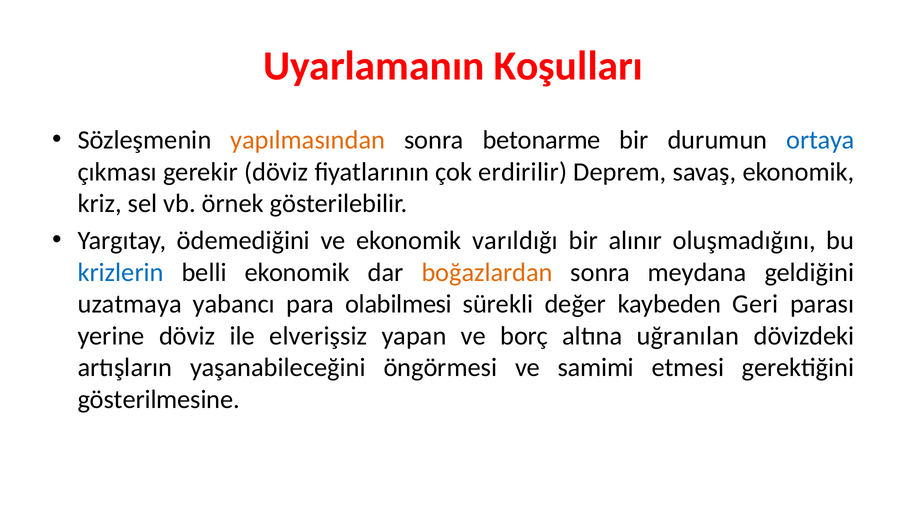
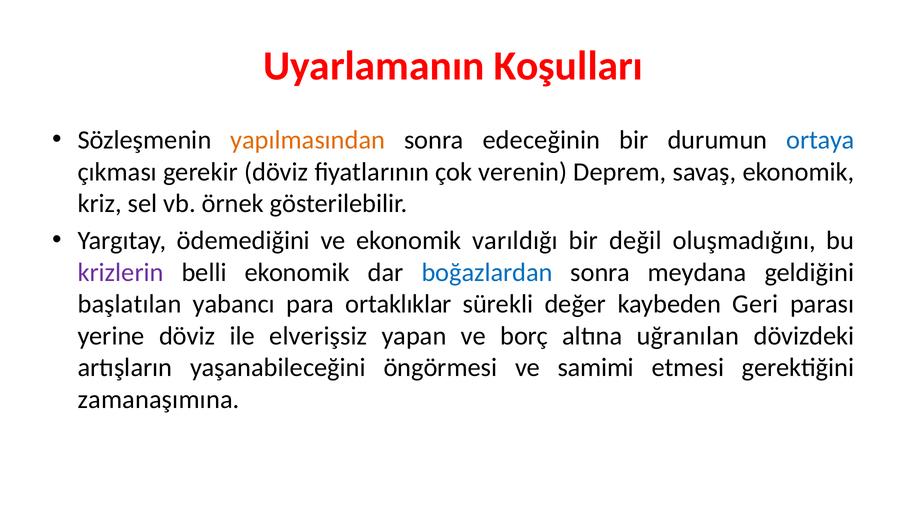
betonarme: betonarme -> edeceğinin (541, 140)
erdirilir: erdirilir -> verenin (523, 172)
alınır: alınır -> değil (635, 241)
krizlerin colour: blue -> purple (121, 273)
boğazlardan colour: orange -> blue (487, 273)
uzatmaya: uzatmaya -> başlatılan (130, 304)
olabilmesi: olabilmesi -> ortaklıklar (399, 304)
gösterilmesine: gösterilmesine -> zamanaşımına (159, 400)
